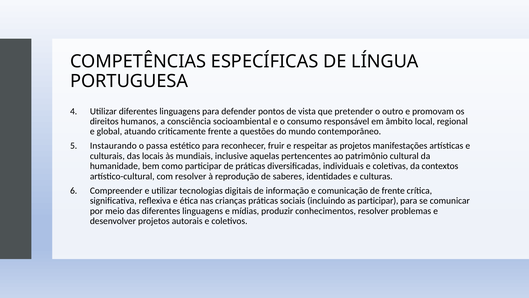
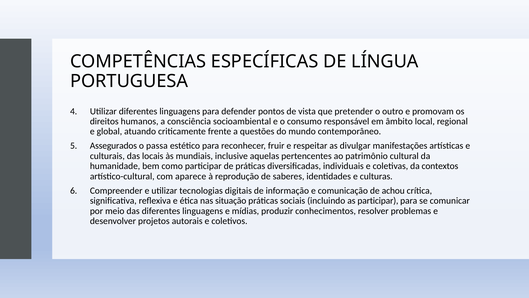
Instaurando: Instaurando -> Assegurados (113, 146)
as projetos: projetos -> divulgar (355, 146)
com resolver: resolver -> aparece (191, 176)
de frente: frente -> achou (393, 190)
crianças: crianças -> situação (231, 200)
